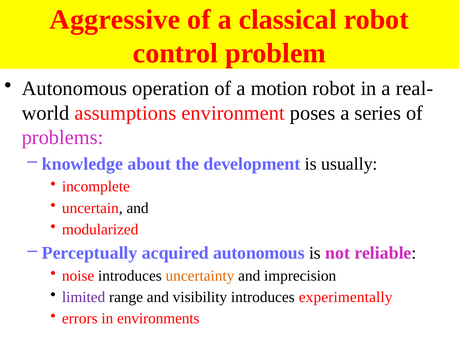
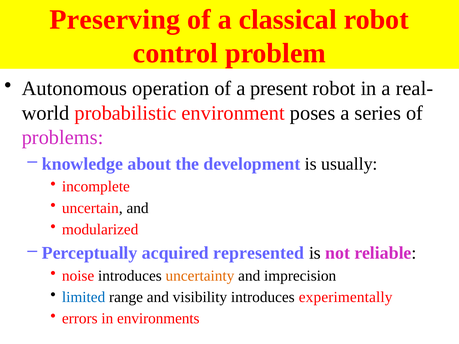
Aggressive: Aggressive -> Preserving (115, 20)
motion: motion -> present (279, 89)
assumptions: assumptions -> probabilistic (126, 113)
acquired autonomous: autonomous -> represented (259, 253)
limited colour: purple -> blue (84, 297)
